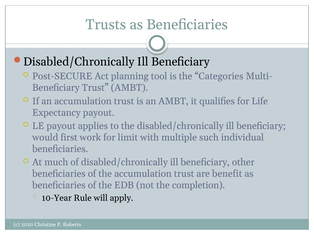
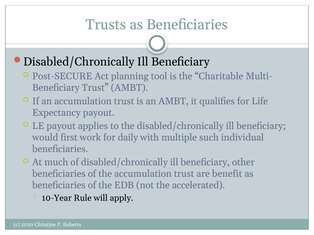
Categories: Categories -> Charitable (219, 76)
limit: limit -> daily (128, 138)
completion: completion -> accelerated (198, 186)
